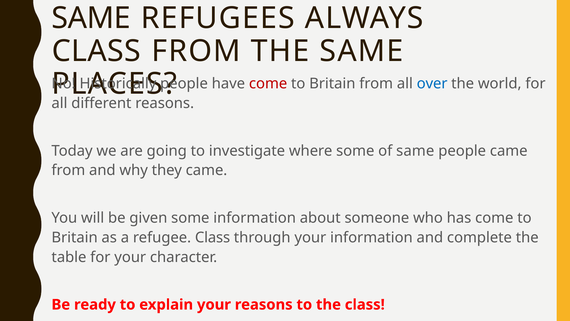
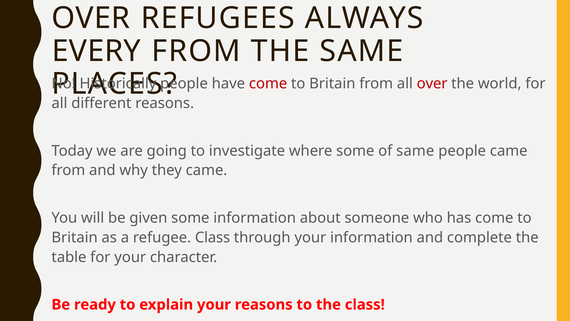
SAME: SAME -> OVER (91, 18)
CLASS: CLASS -> EVERY (96, 51)
over colour: blue -> red (432, 84)
